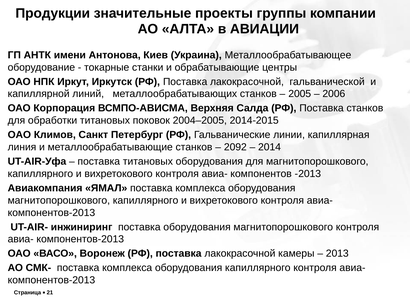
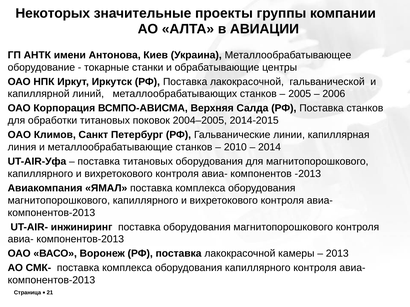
Продукции: Продукции -> Некоторых (53, 13)
2092: 2092 -> 2010 (235, 147)
